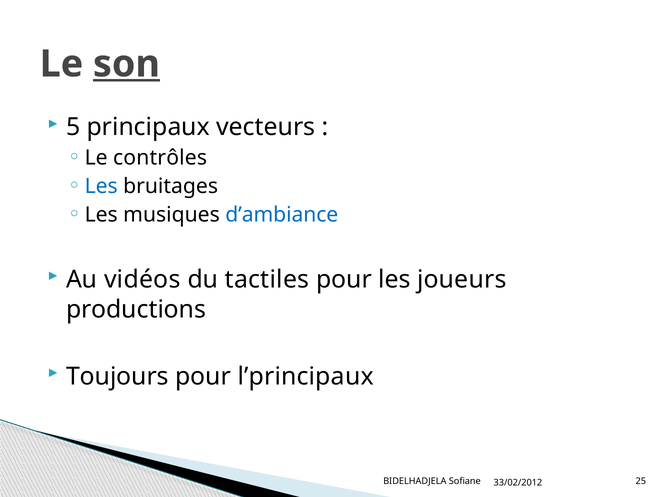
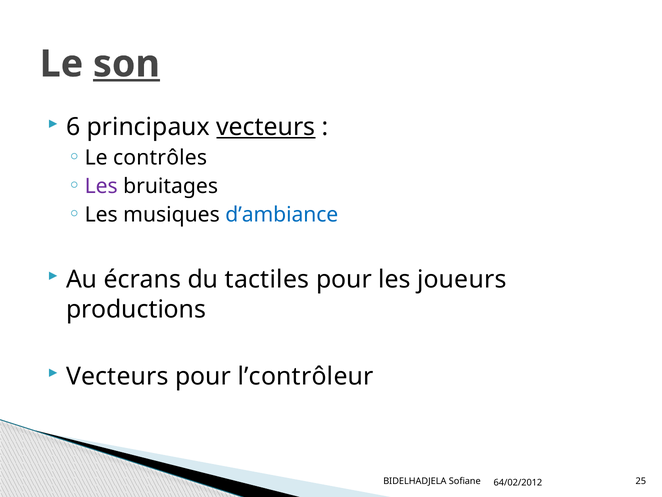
5: 5 -> 6 (73, 127)
vecteurs underline: none -> present (266, 127)
Les colour: blue -> purple (101, 186)
vidéos: vidéos -> écrans (142, 279)
Toujours: Toujours -> Vecteurs (117, 376)
l’principaux: l’principaux -> l’contrôleur (306, 376)
33/02/2012: 33/02/2012 -> 64/02/2012 (518, 482)
